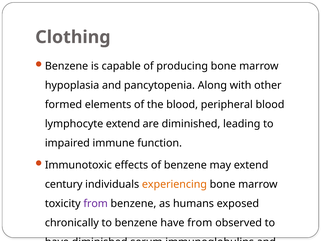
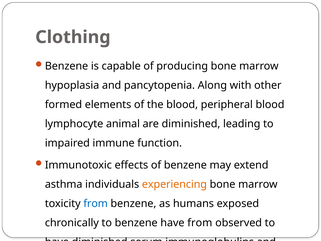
lymphocyte extend: extend -> animal (123, 124)
century: century -> asthma (64, 184)
from colour: purple -> blue (96, 203)
